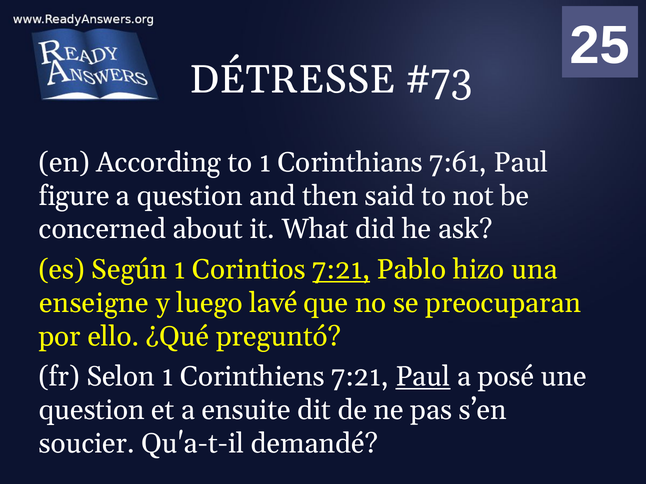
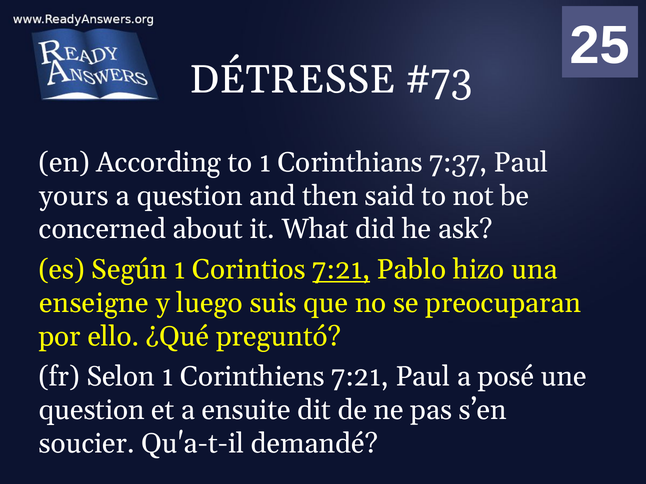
7:61: 7:61 -> 7:37 (458, 163)
figure: figure -> yours (74, 196)
lavé: lavé -> suis (273, 303)
Paul underline: present -> none (423, 377)
